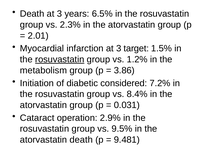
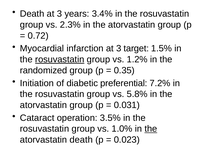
6.5%: 6.5% -> 3.4% (102, 14)
2.01: 2.01 -> 0.72 (38, 36)
metabolism: metabolism -> randomized (44, 70)
3.86: 3.86 -> 0.35 (124, 70)
considered: considered -> preferential (124, 83)
8.4%: 8.4% -> 5.8% (137, 94)
2.9%: 2.9% -> 3.5% (110, 118)
9.5%: 9.5% -> 1.0% (122, 129)
the underline: none -> present (151, 129)
9.481: 9.481 -> 0.023 (127, 140)
